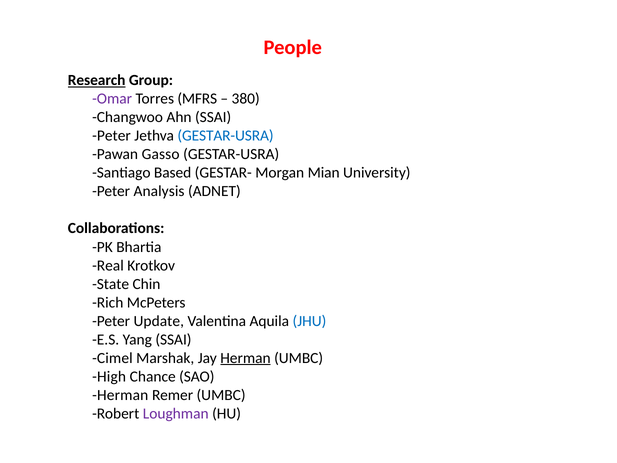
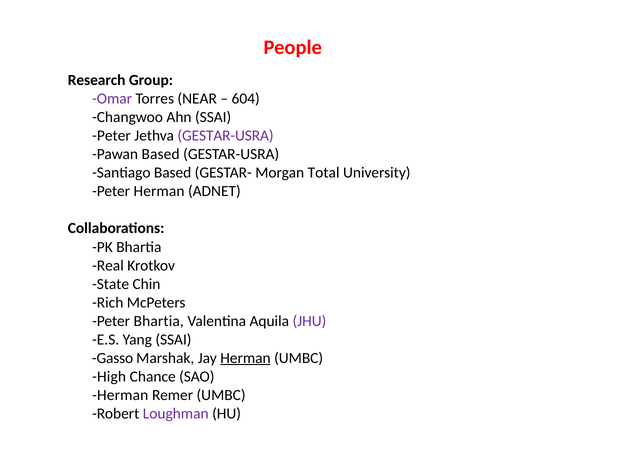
Research underline: present -> none (97, 80)
MFRS: MFRS -> NEAR (197, 99)
380: 380 -> 604 (246, 99)
GESTAR-USRA colour: blue -> purple (226, 136)
Pawan Gasso: Gasso -> Based (161, 154)
Mian: Mian -> Total (324, 173)
Peter Analysis: Analysis -> Herman (159, 191)
Peter Update: Update -> Bhartia (159, 321)
JHU colour: blue -> purple (309, 321)
Cimel: Cimel -> Gasso (113, 358)
